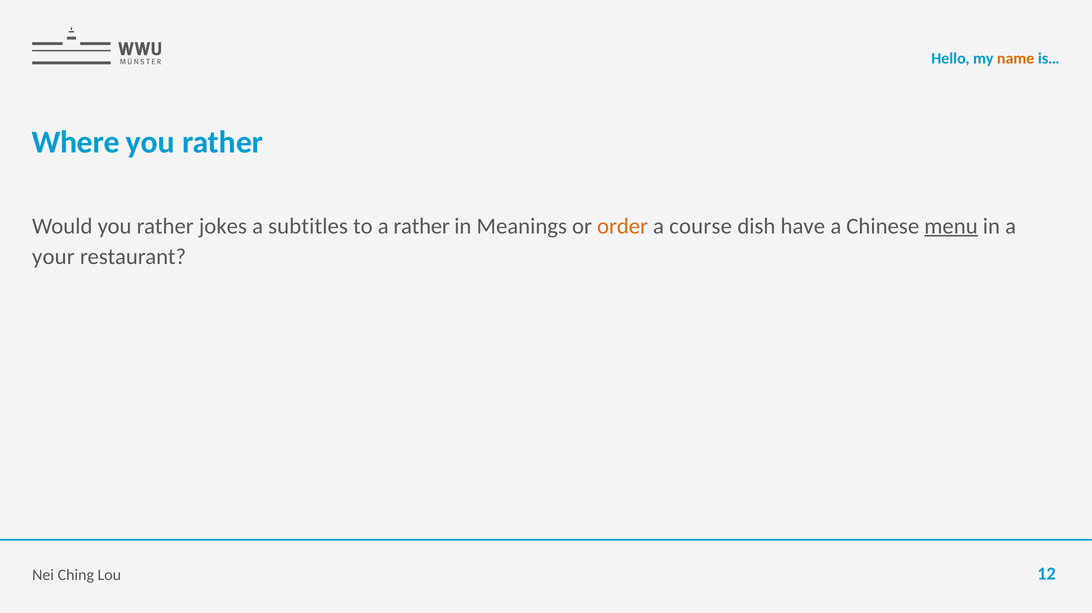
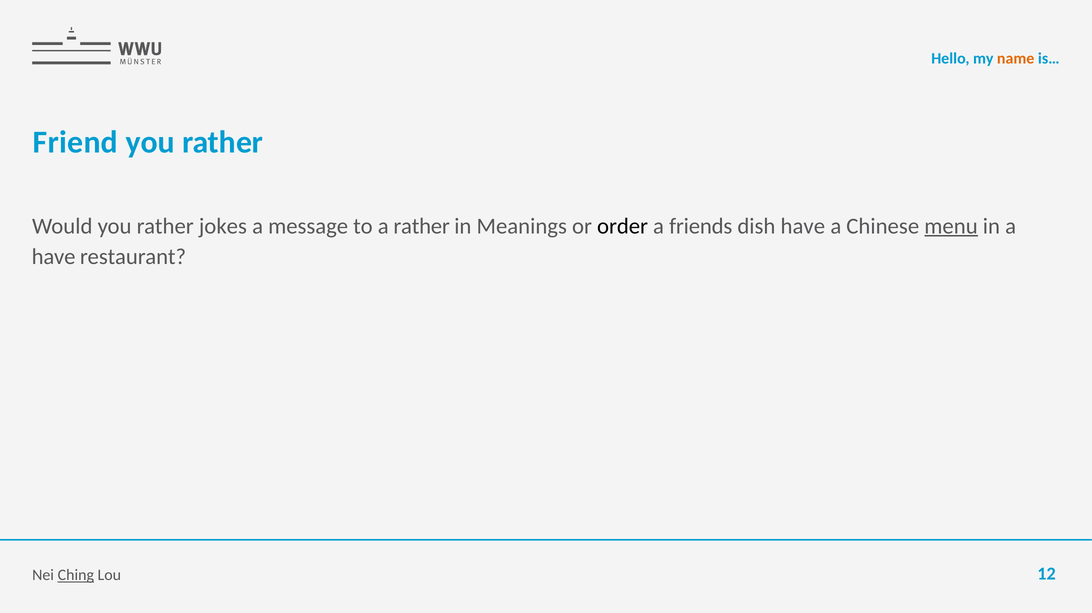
Where: Where -> Friend (75, 142)
subtitles: subtitles -> message (308, 226)
order colour: orange -> black (623, 226)
course: course -> friends (701, 226)
your: your -> have (54, 257)
Ching underline: none -> present (76, 576)
